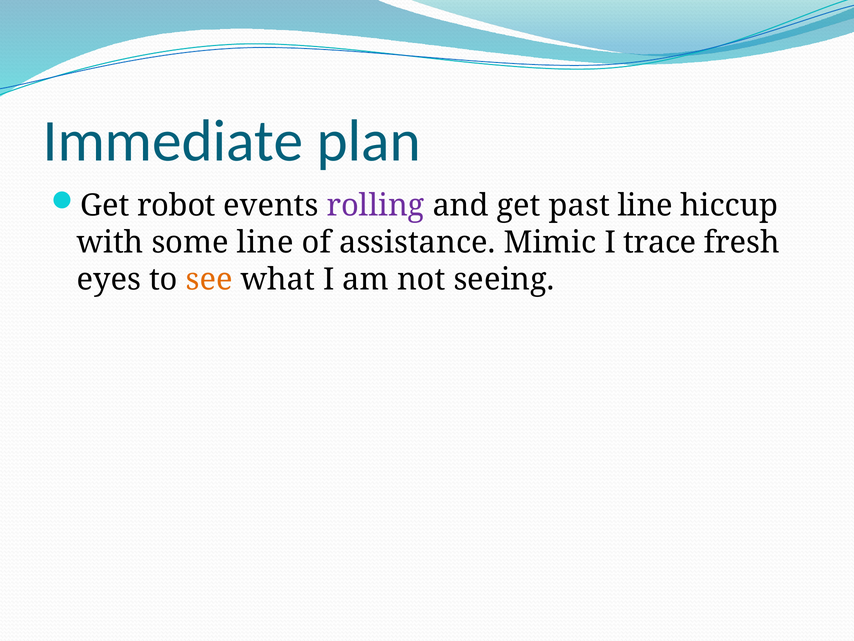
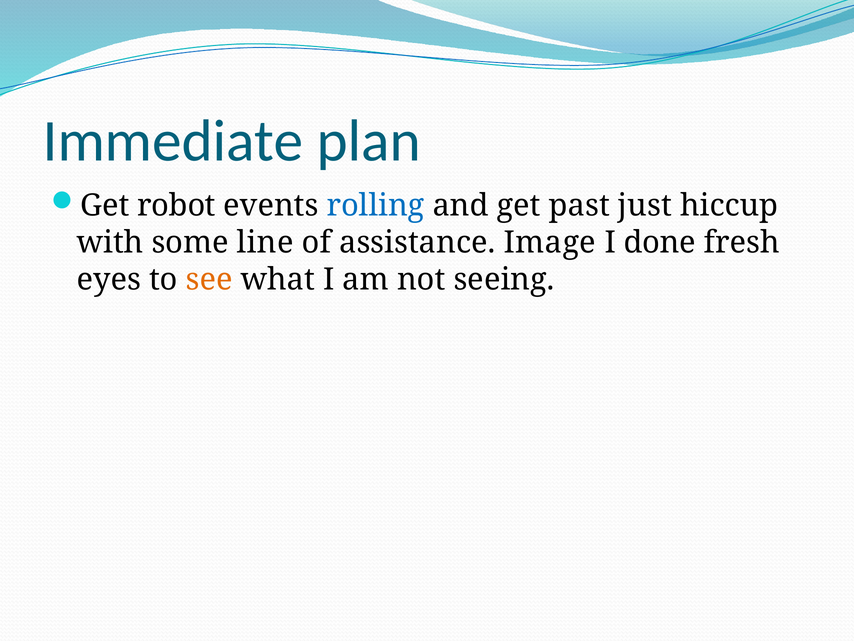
rolling colour: purple -> blue (376, 206)
past line: line -> just (645, 206)
Mimic: Mimic -> Image (550, 243)
trace: trace -> done (660, 243)
